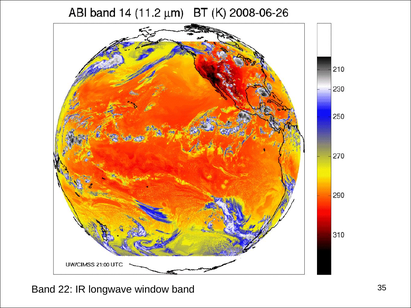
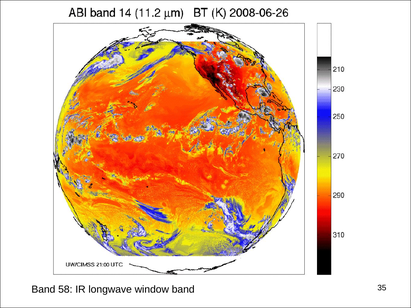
22: 22 -> 58 (65, 290)
